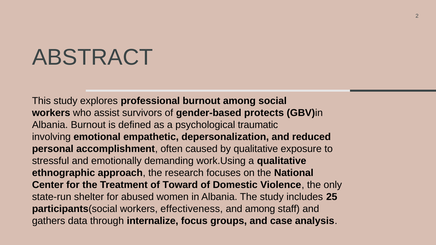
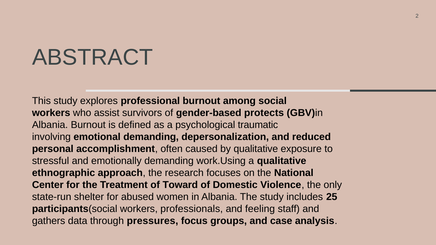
emotional empathetic: empathetic -> demanding (151, 137)
effectiveness: effectiveness -> professionals (192, 209)
and among: among -> feeling (260, 209)
internalize: internalize -> pressures (152, 221)
